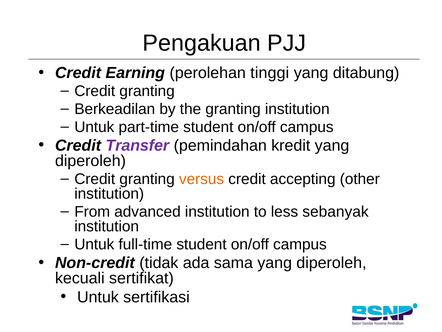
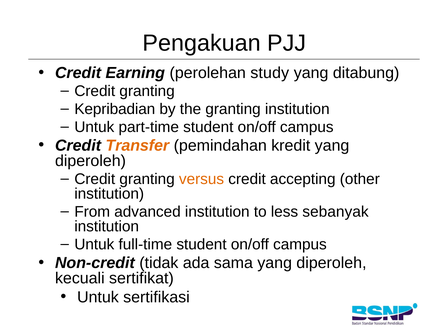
tinggi: tinggi -> study (270, 73)
Berkeadilan: Berkeadilan -> Kepribadian (115, 109)
Transfer colour: purple -> orange (137, 145)
